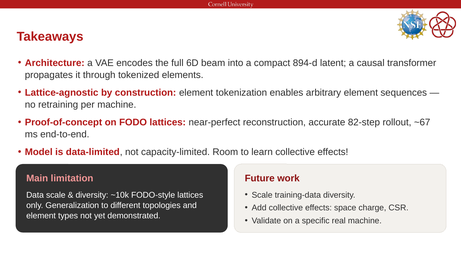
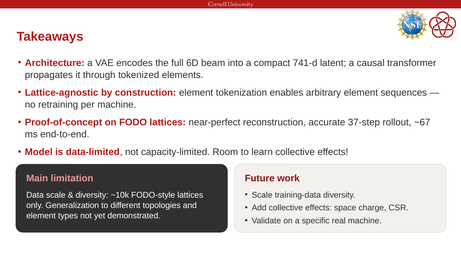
894-d: 894-d -> 741-d (305, 63)
82-step: 82-step -> 37-step (364, 123)
